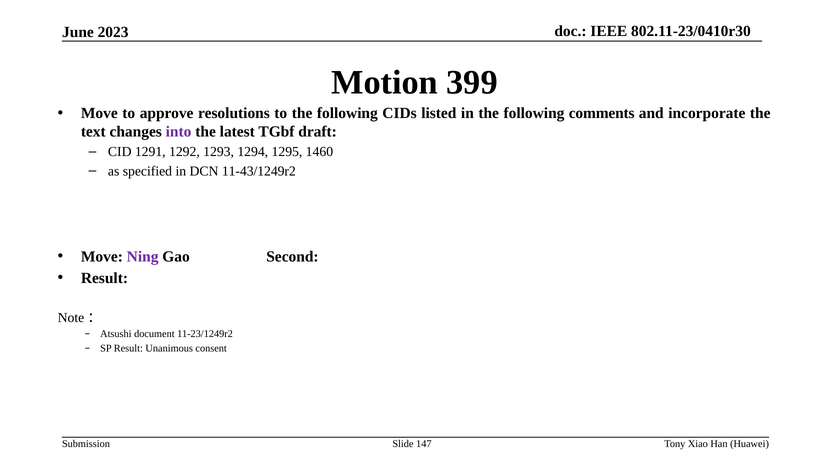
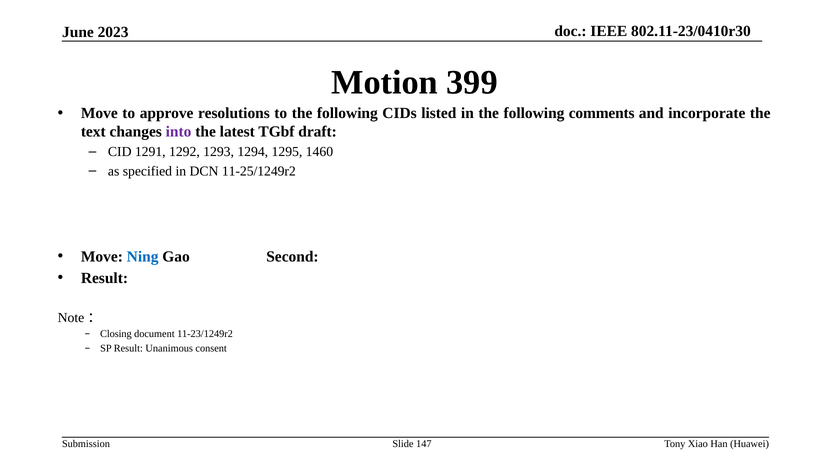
11-43/1249r2: 11-43/1249r2 -> 11-25/1249r2 (259, 171)
Ning colour: purple -> blue (143, 257)
Atsushi: Atsushi -> Closing (116, 334)
